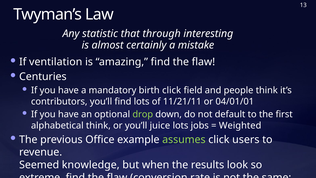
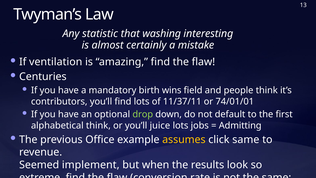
through: through -> washing (162, 34)
birth click: click -> wins (172, 90)
11/21/11: 11/21/11 -> 11/37/11 (182, 101)
04/01/01: 04/01/01 -> 74/01/01 (235, 101)
Weighted: Weighted -> Admitting (240, 125)
assumes colour: light green -> yellow (184, 139)
click users: users -> same (246, 139)
knowledge: knowledge -> implement (91, 165)
